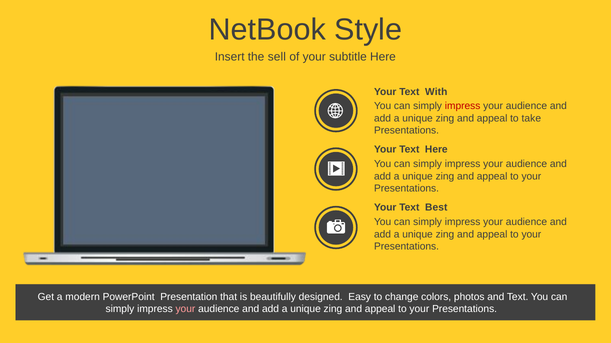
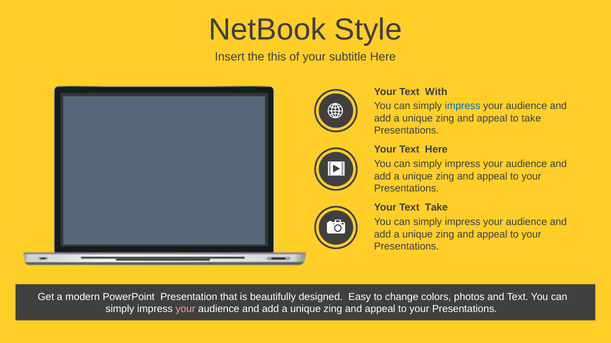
sell: sell -> this (277, 57)
impress colour: red -> blue (463, 106)
Text Best: Best -> Take (436, 208)
